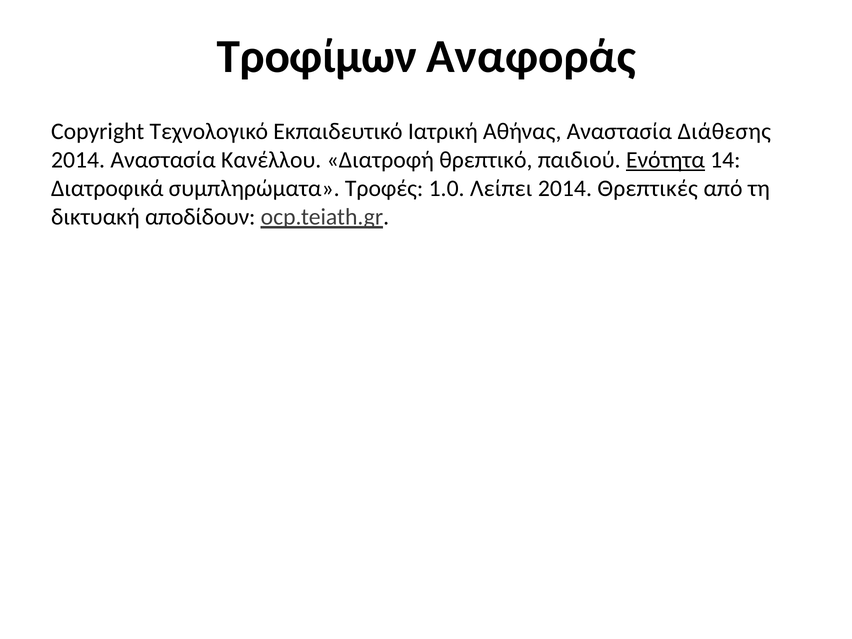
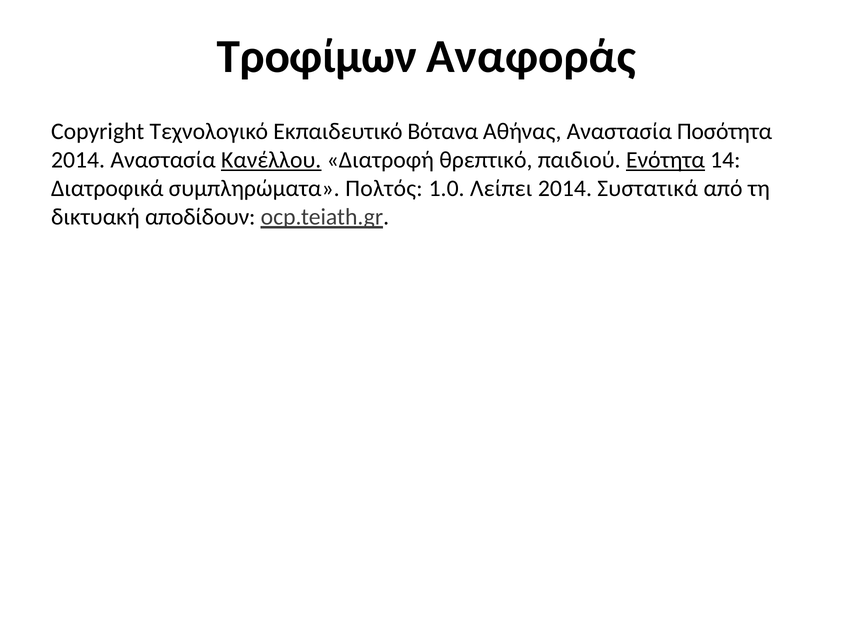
Ιατρική: Ιατρική -> Βότανα (443, 132)
Διάθεσης: Διάθεσης -> Ποσότητα (725, 132)
Κανέλλου underline: none -> present (271, 160)
Τροφές: Τροφές -> Πολτός (384, 189)
Θρεπτικές: Θρεπτικές -> Συστατικά (648, 189)
